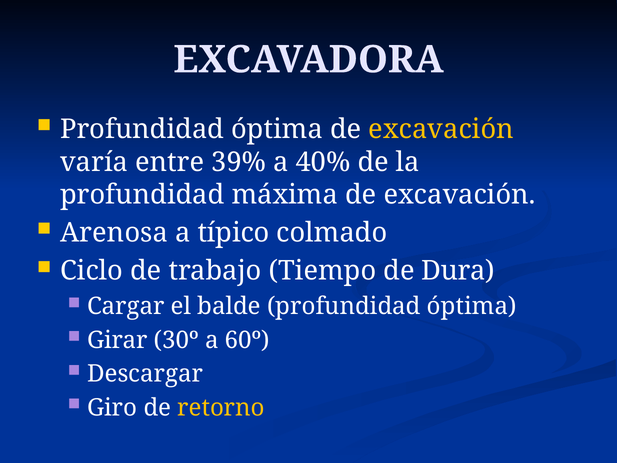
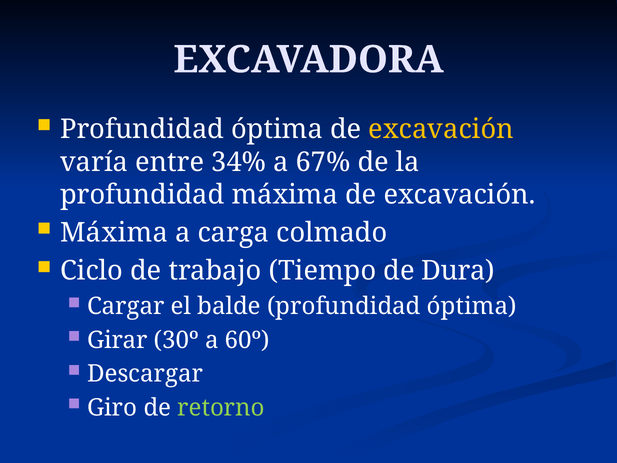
39%: 39% -> 34% (239, 162)
40%: 40% -> 67% (323, 162)
Arenosa: Arenosa -> Máxima (114, 233)
típico: típico -> carga (233, 233)
retorno colour: yellow -> light green (221, 407)
